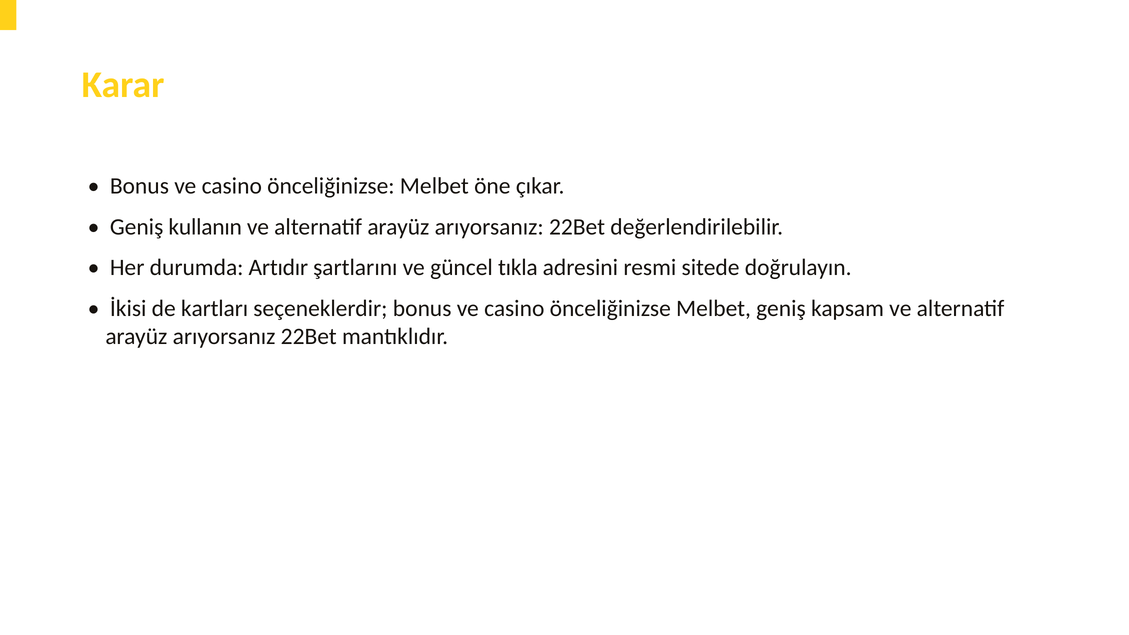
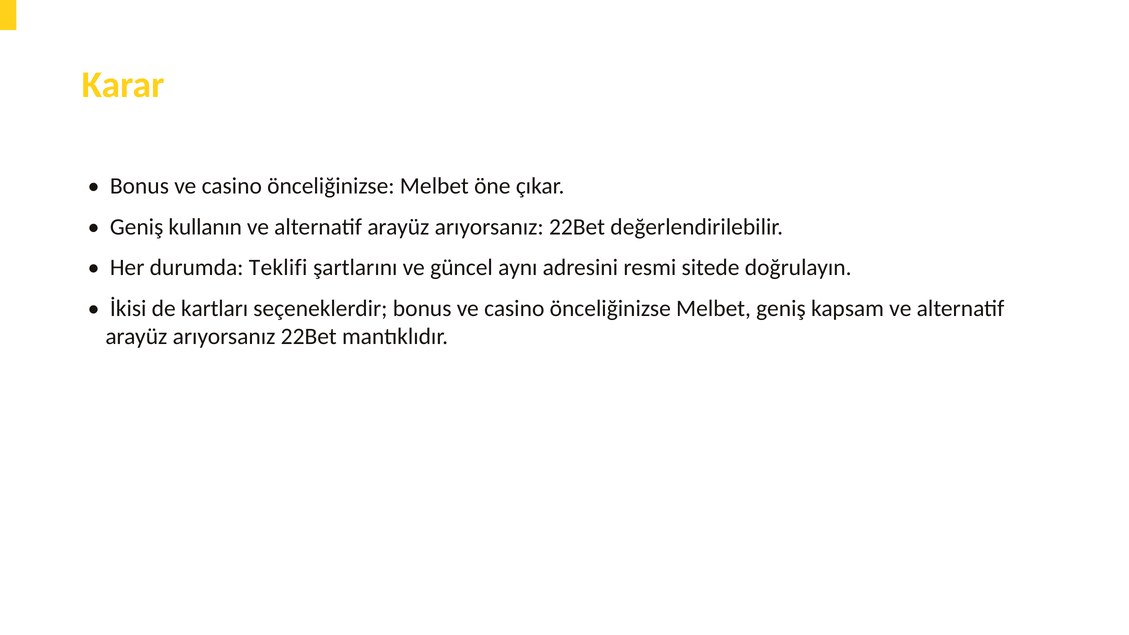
Artıdır: Artıdır -> Teklifi (278, 268)
tıkla: tıkla -> aynı (518, 268)
